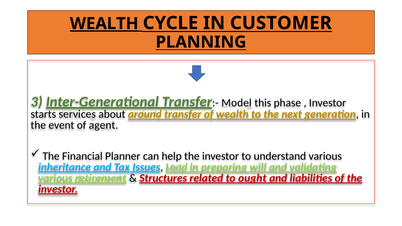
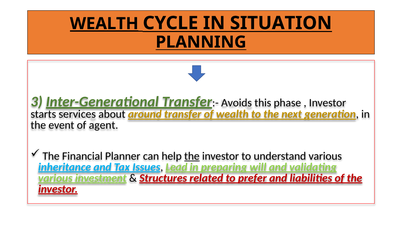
CUSTOMER: CUSTOMER -> SITUATION (281, 23)
Model: Model -> Avoids (237, 103)
the underline: none -> present (192, 156)
retirement: retirement -> investment (101, 178)
ought: ought -> prefer (252, 178)
